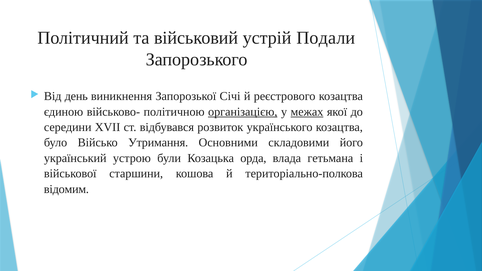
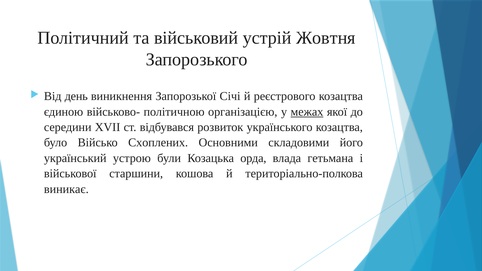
Подали: Подали -> Жовтня (326, 38)
організацією underline: present -> none (243, 112)
Утримання: Утримання -> Схоплених (158, 143)
відомим: відомим -> виникає (66, 189)
